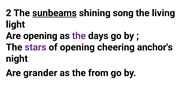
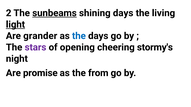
shining song: song -> days (123, 13)
light underline: none -> present (15, 25)
Are opening: opening -> grander (40, 36)
the colour: purple -> blue (79, 36)
anchor's: anchor's -> stormy's (155, 47)
grander: grander -> promise (40, 73)
